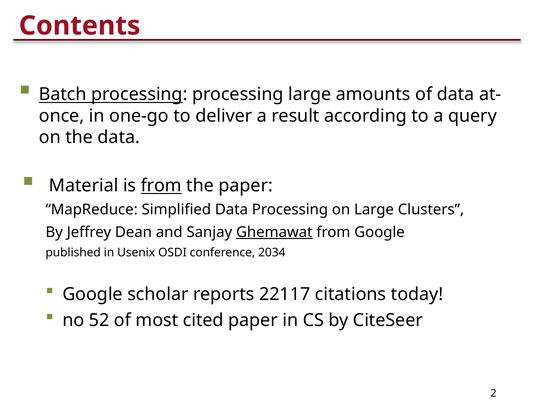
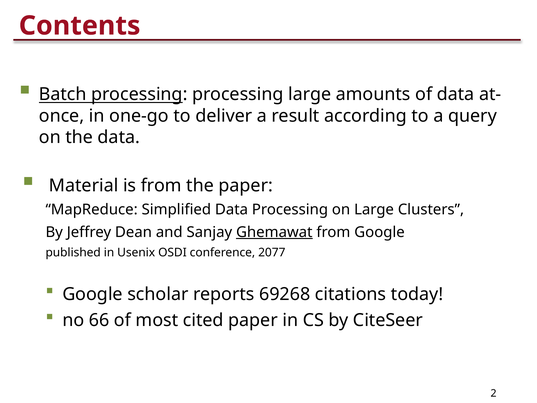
from underline: present -> none (161, 186)
2034: 2034 -> 2077 (272, 252)
22117: 22117 -> 69268 (285, 294)
52: 52 -> 66 (99, 320)
